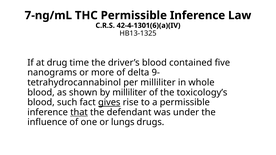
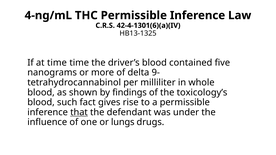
7-ng/mL: 7-ng/mL -> 4-ng/mL (48, 15)
at drug: drug -> time (57, 63)
by milliliter: milliliter -> findings (130, 93)
gives underline: present -> none (109, 102)
